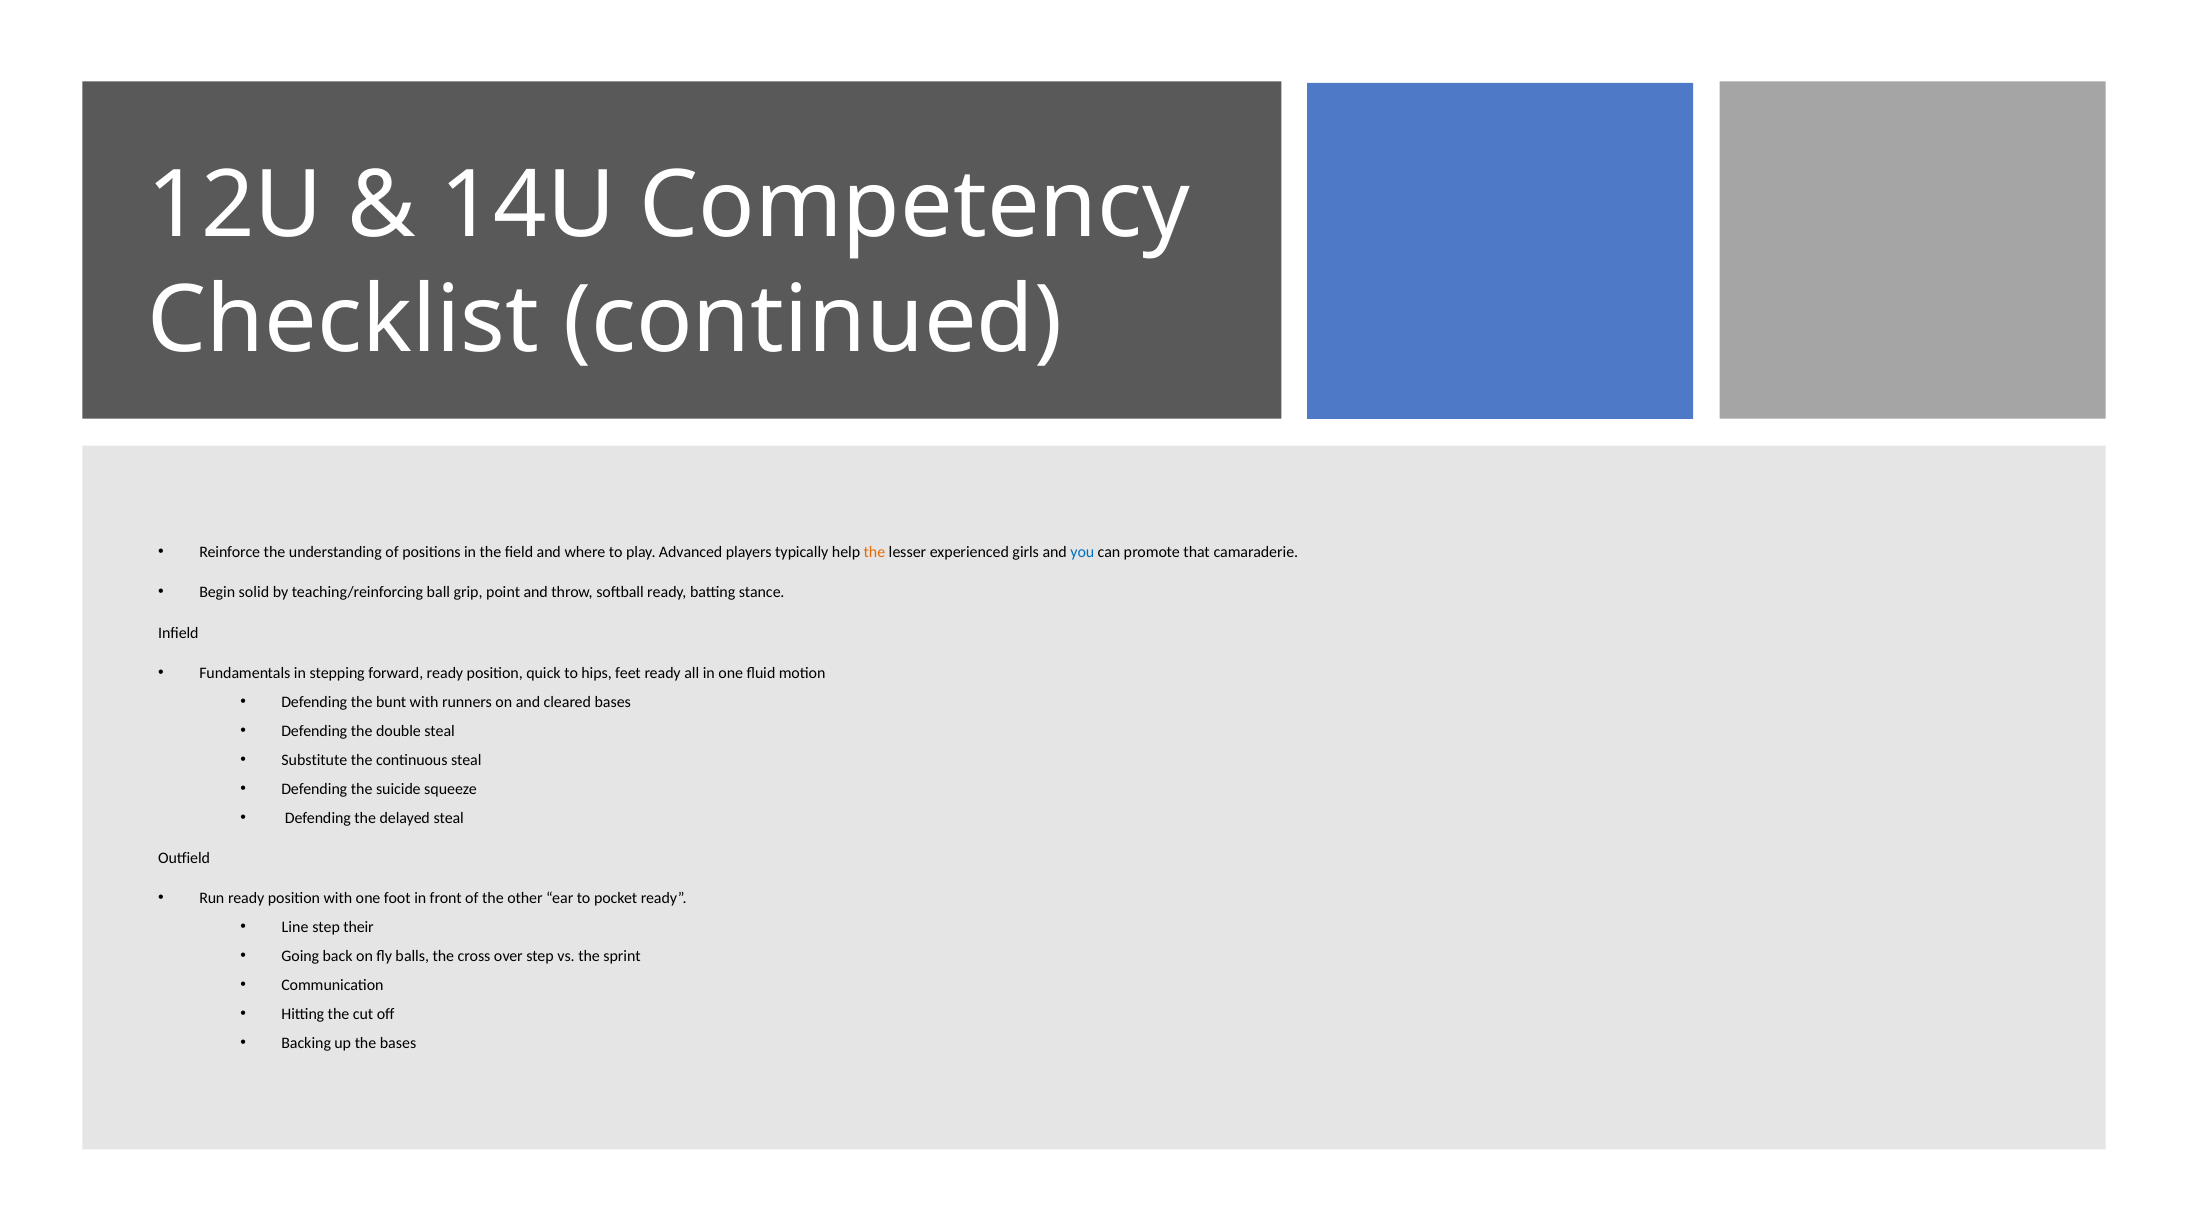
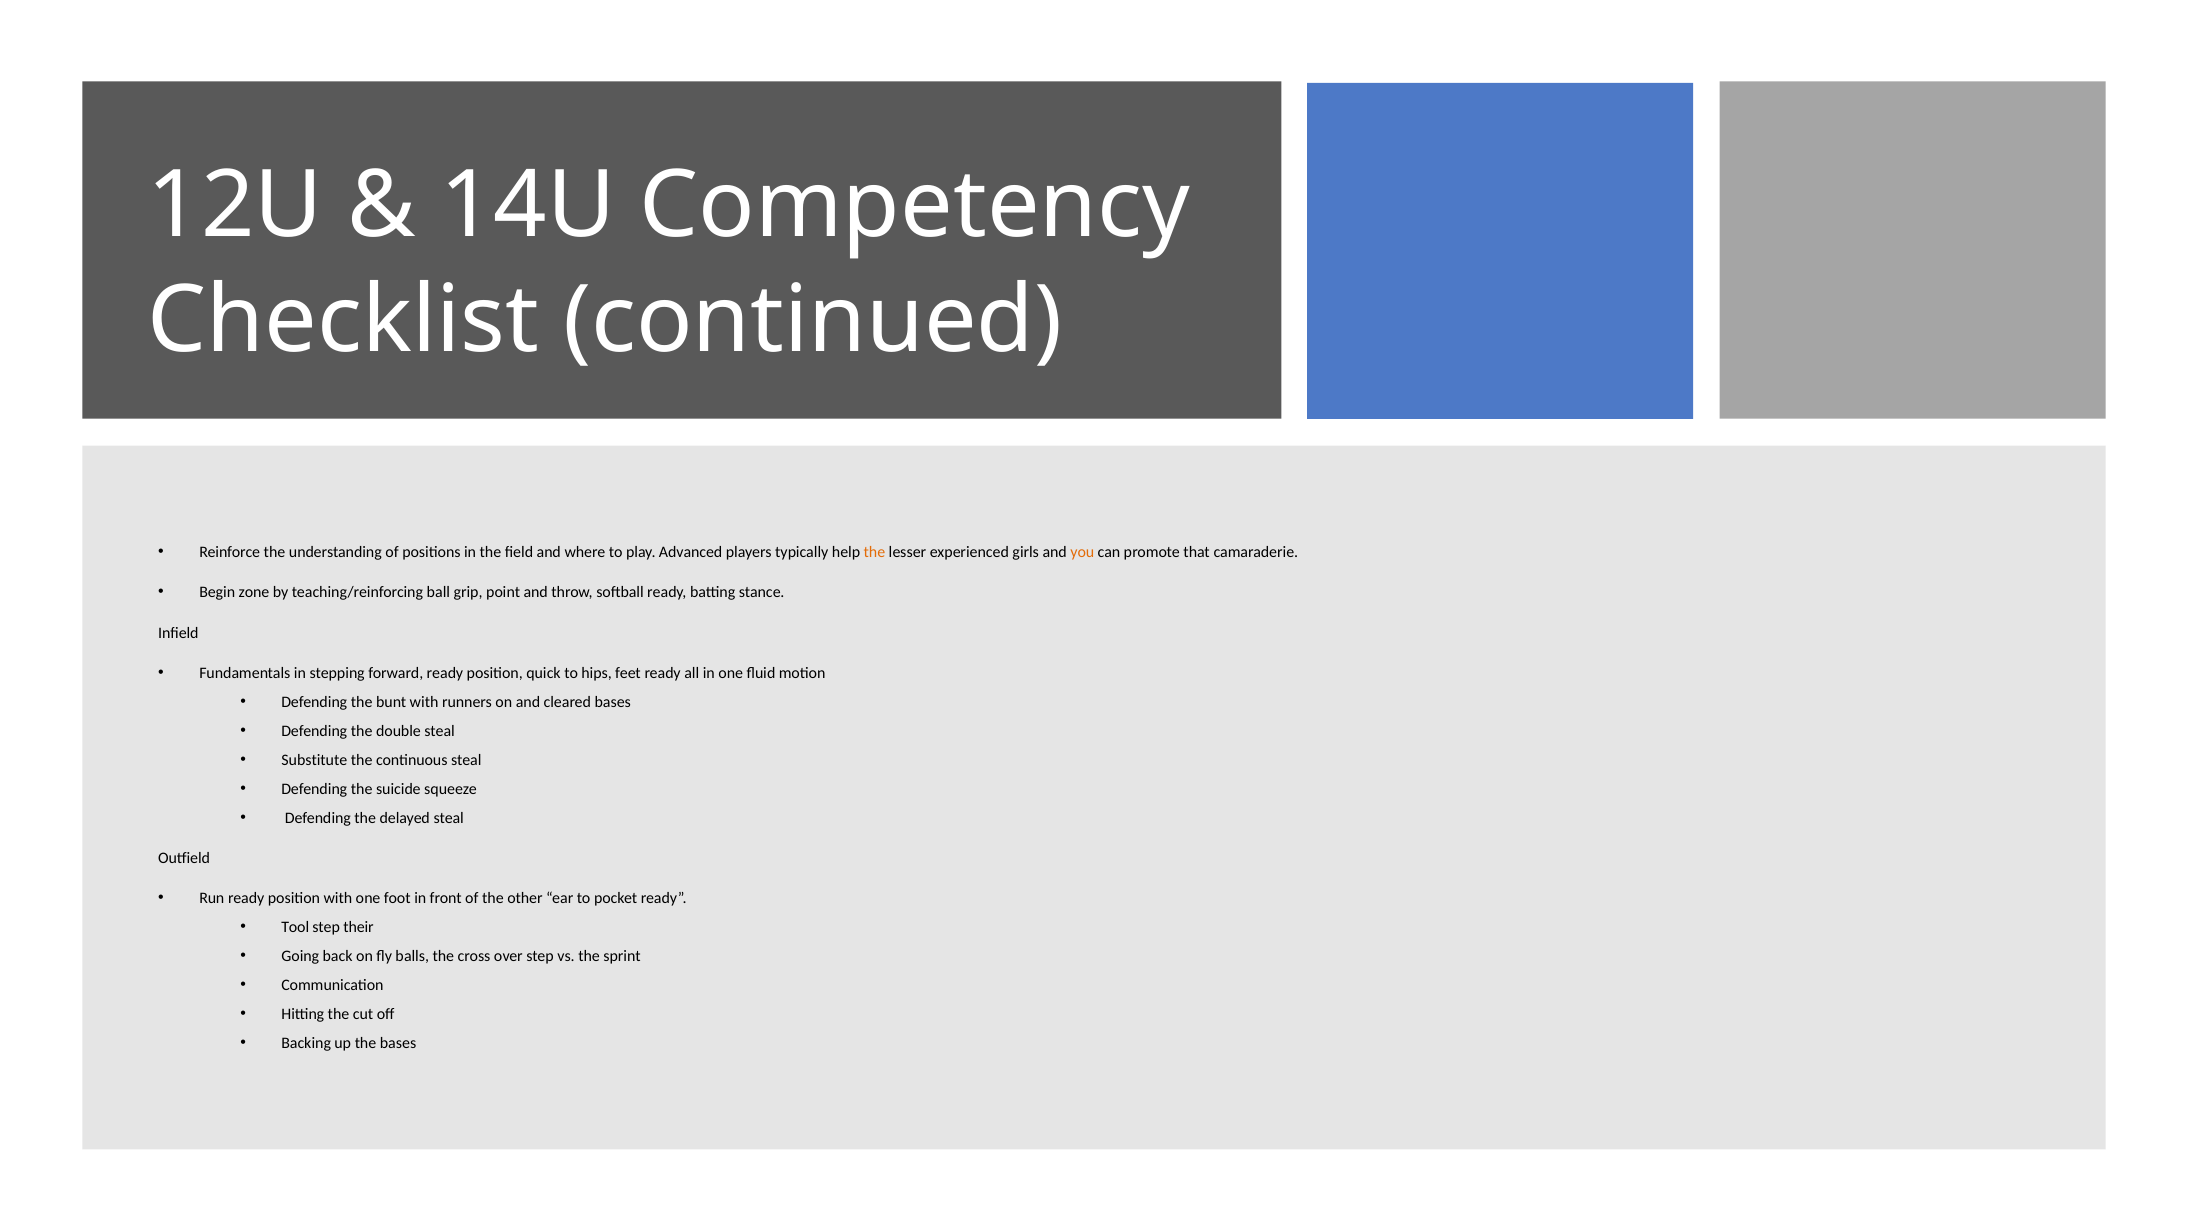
you colour: blue -> orange (1082, 552)
solid: solid -> zone (254, 592)
Line: Line -> Tool (295, 927)
